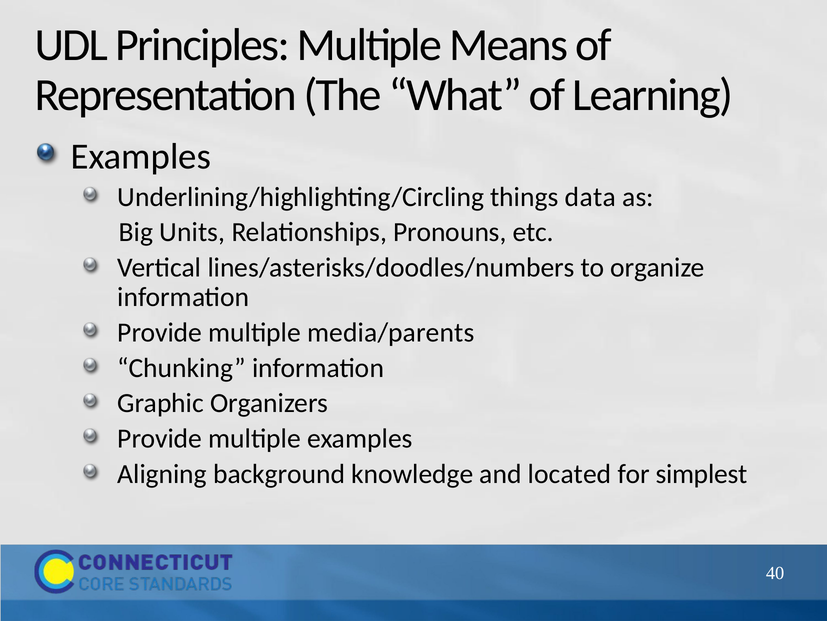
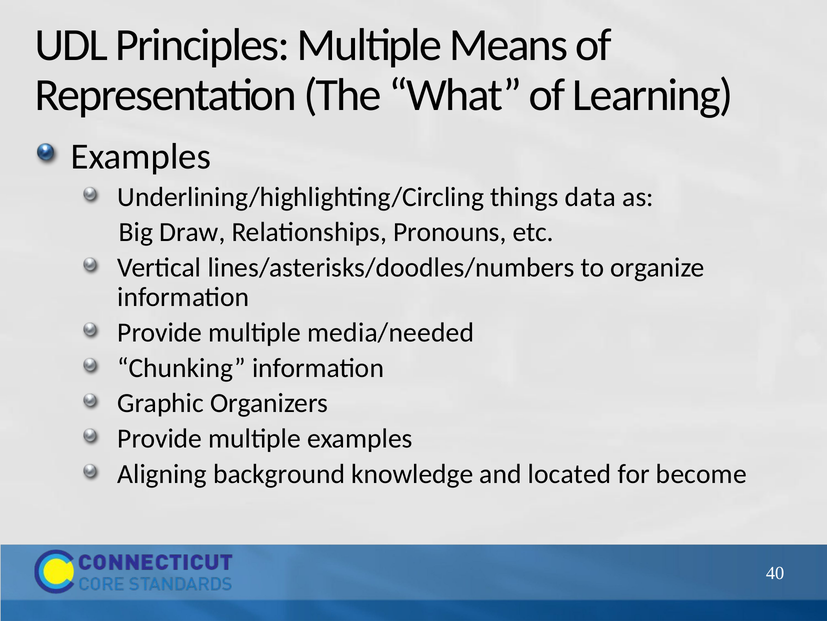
Units: Units -> Draw (192, 232)
media/parents: media/parents -> media/needed (391, 332)
simplest: simplest -> become (701, 473)
